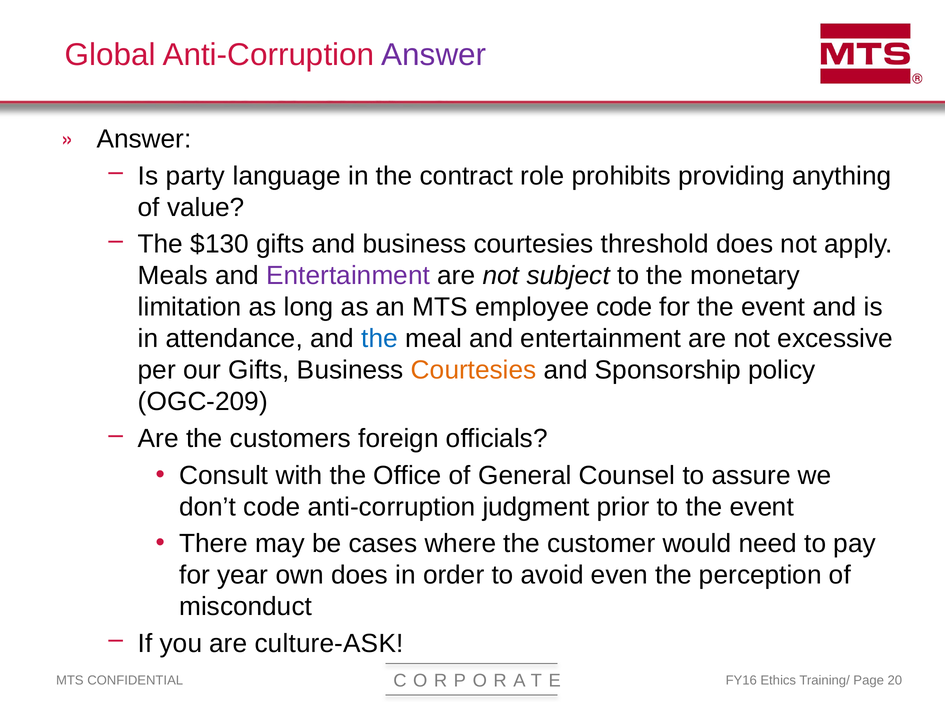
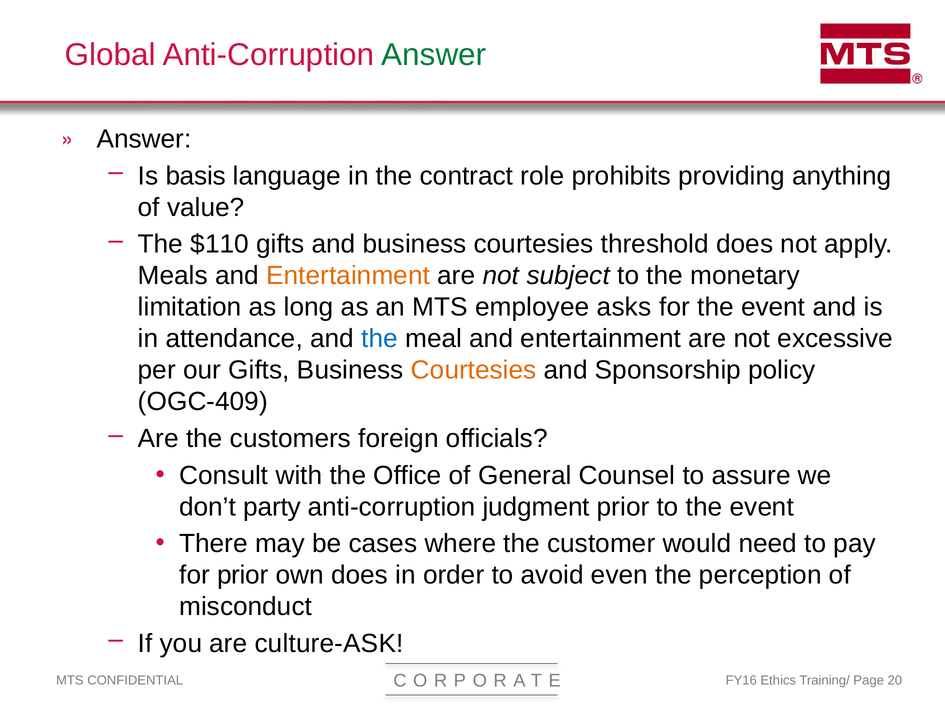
Answer colour: purple -> green (434, 55)
party: party -> basis (196, 176)
$130: $130 -> $110 (220, 244)
Entertainment colour: purple -> orange (348, 276)
employee code: code -> asks (624, 307)
OGC-209: OGC-209 -> OGC-409 (203, 402)
don’t code: code -> party (272, 507)
for year: year -> prior (243, 575)
